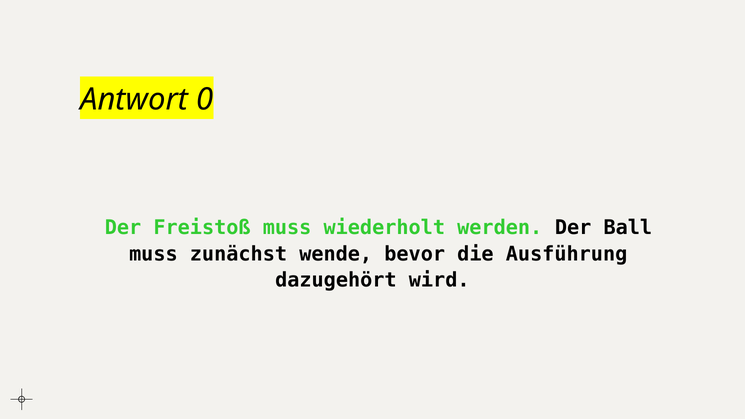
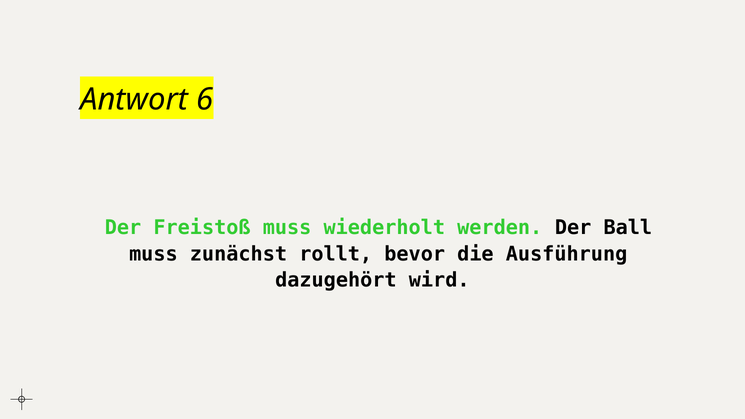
0: 0 -> 6 (205, 99)
wende: wende -> rollt (336, 254)
